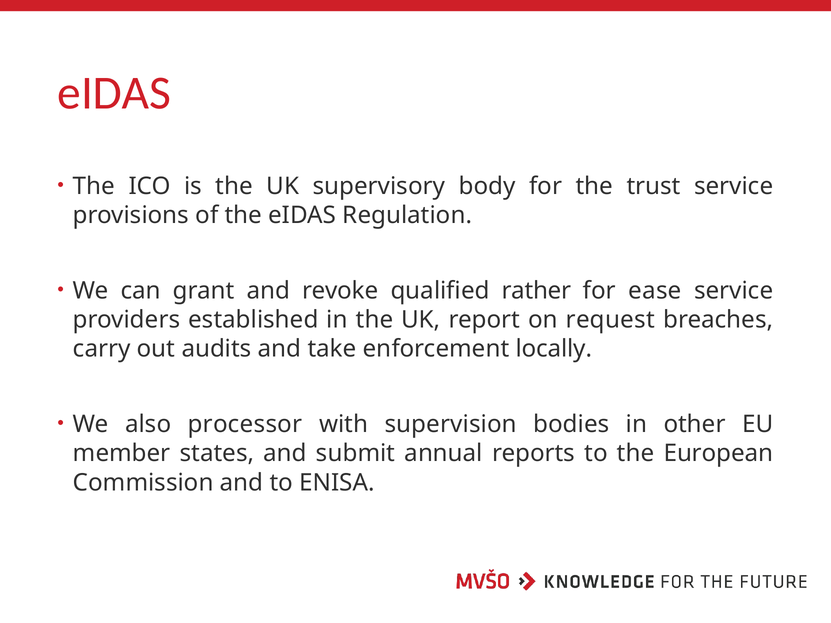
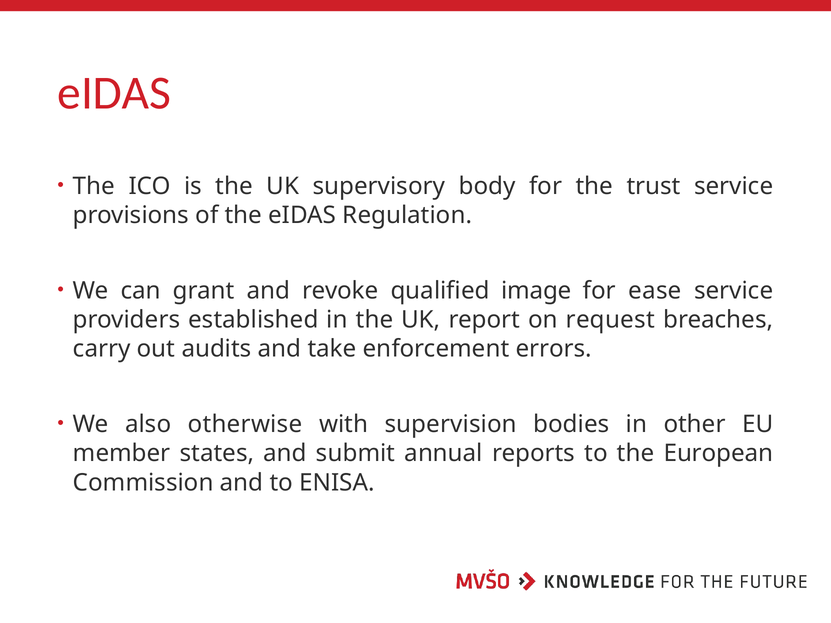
rather: rather -> image (536, 291)
locally: locally -> errors (554, 349)
processor: processor -> otherwise (245, 425)
